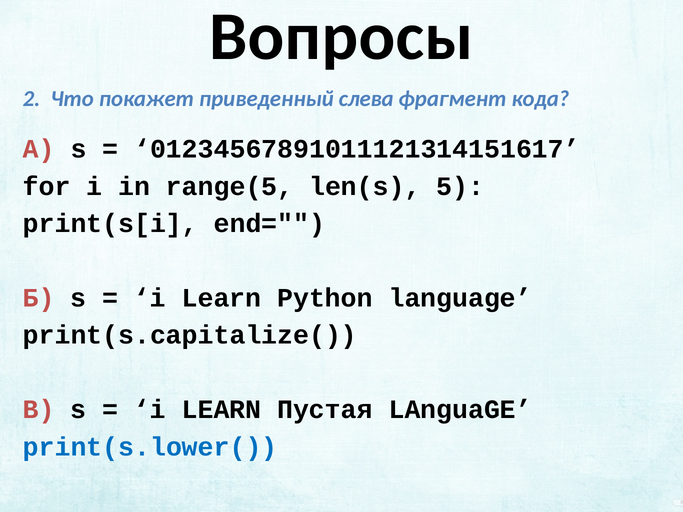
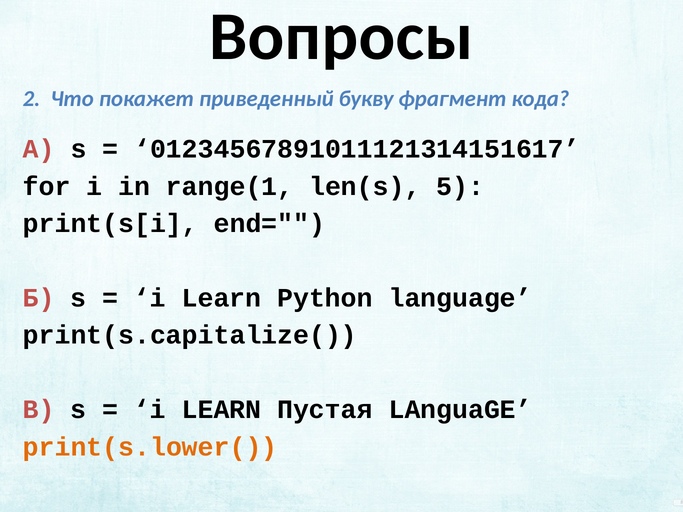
слева: слева -> букву (366, 99)
range(5: range(5 -> range(1 (230, 186)
print(s.lower( colour: blue -> orange (150, 447)
